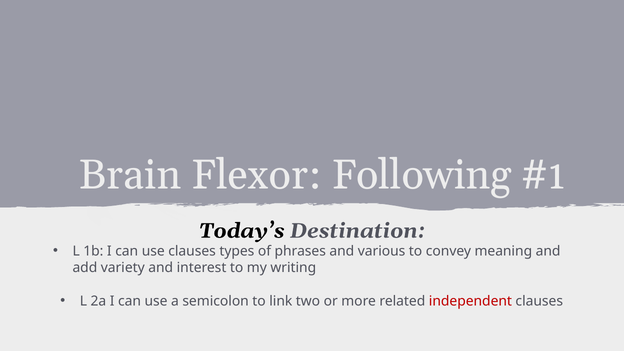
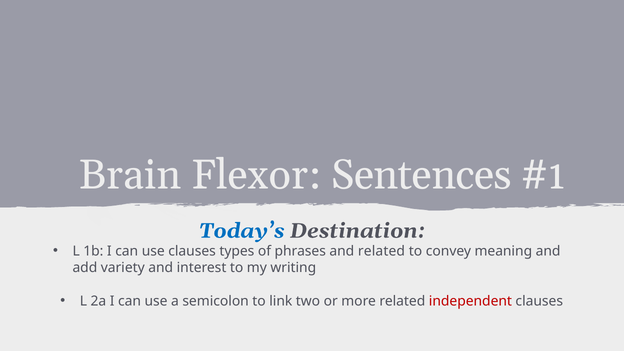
Following: Following -> Sentences (421, 175)
Today’s colour: black -> blue (242, 231)
and various: various -> related (381, 251)
